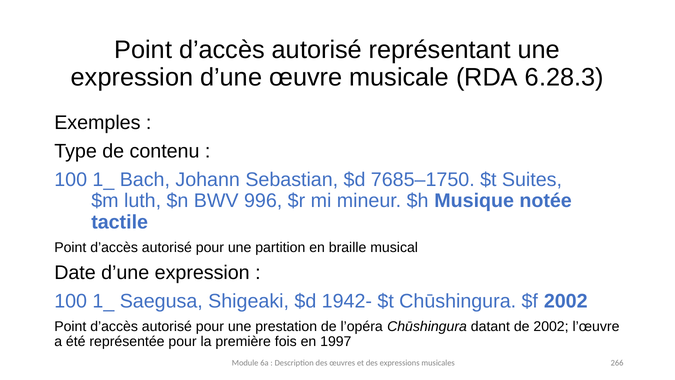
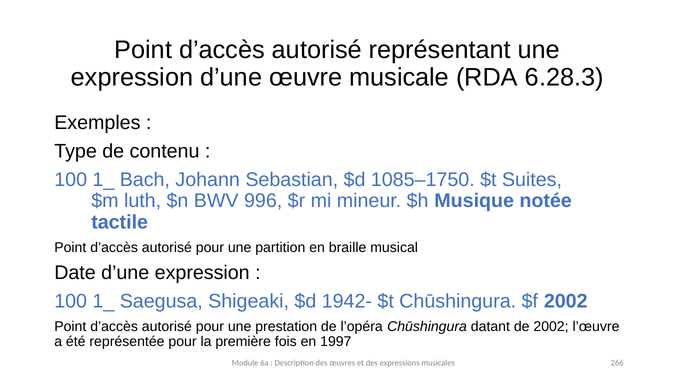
7685–1750: 7685–1750 -> 1085–1750 (423, 179)
